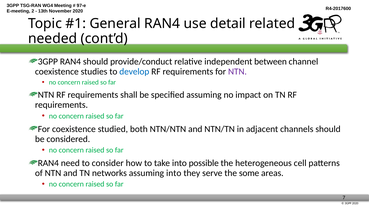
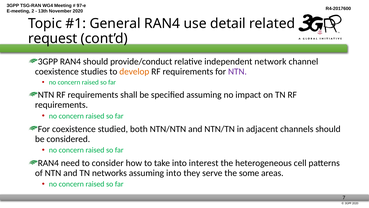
needed: needed -> request (53, 38)
between: between -> network (270, 62)
develop colour: blue -> orange (134, 72)
possible: possible -> interest (204, 163)
